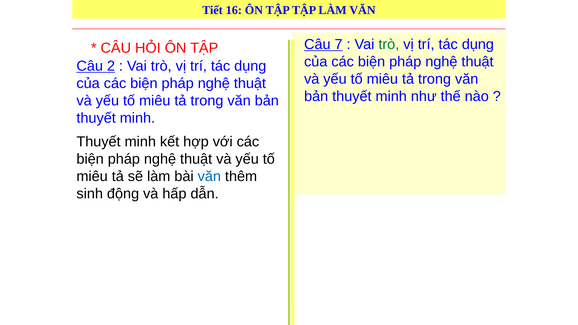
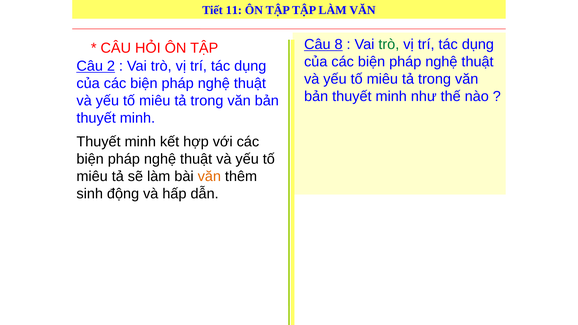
16: 16 -> 11 (234, 10)
7: 7 -> 8 (339, 44)
văn colour: blue -> orange (209, 177)
